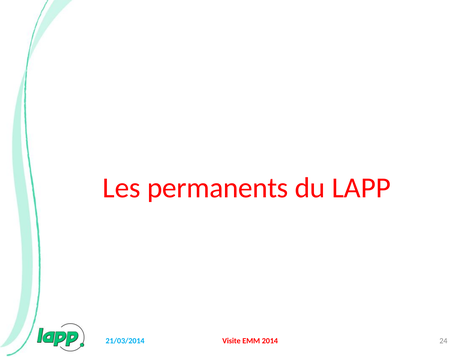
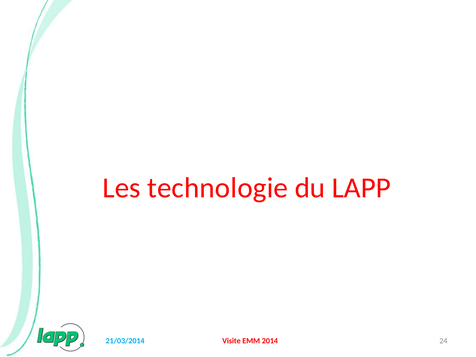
permanents: permanents -> technologie (218, 188)
